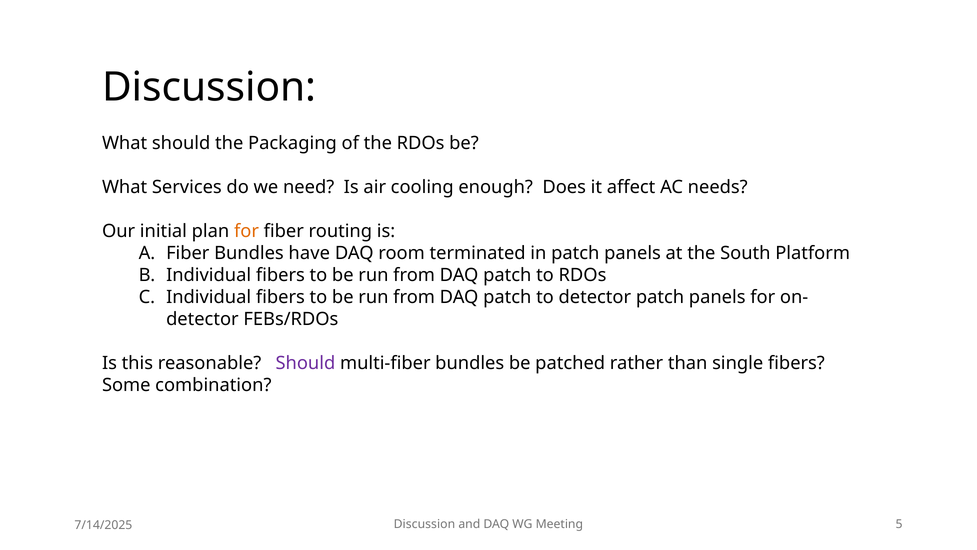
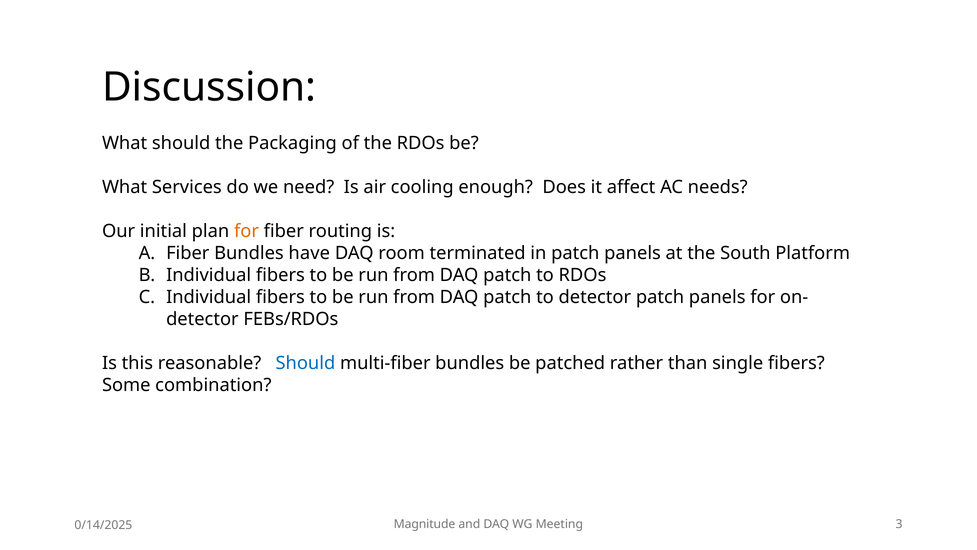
Should colour: purple -> blue (305, 363)
Discussion: Discussion -> Magnitude (424, 524)
5: 5 -> 3 (899, 524)
7/14/2025: 7/14/2025 -> 0/14/2025 (103, 525)
